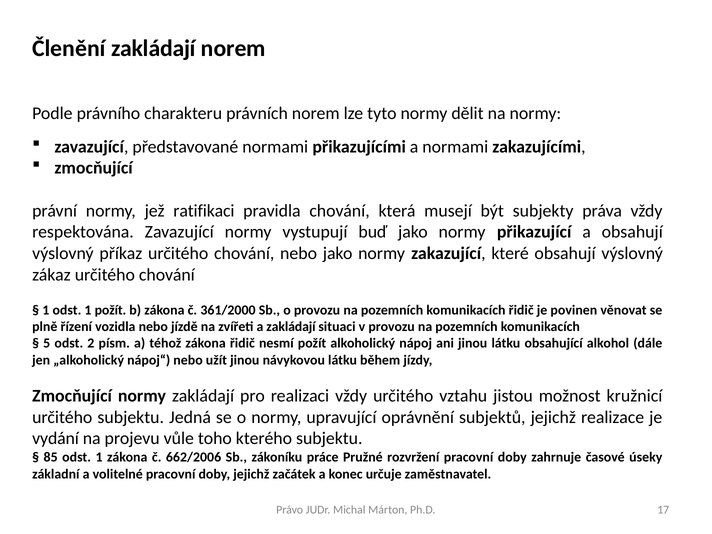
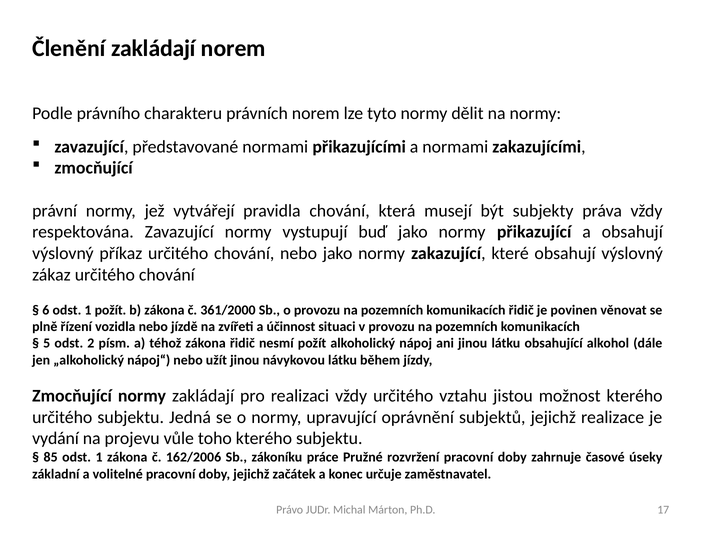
ratifikaci: ratifikaci -> vytvářejí (204, 211)
1: 1 -> 6 (46, 310)
a zakládají: zakládají -> účinnost (291, 327)
možnost kružnicí: kružnicí -> kterého (635, 396)
662/2006: 662/2006 -> 162/2006 (194, 457)
